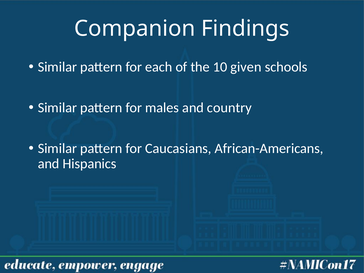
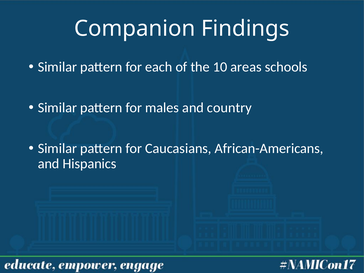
given: given -> areas (246, 67)
